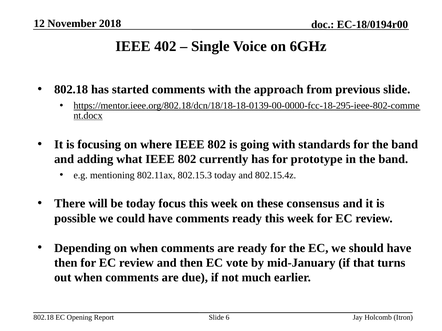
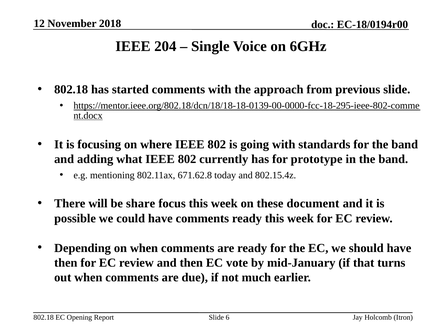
402: 402 -> 204 (165, 46)
802.15.3: 802.15.3 -> 671.62.8 (195, 175)
be today: today -> share (141, 204)
consensus: consensus -> document (313, 204)
